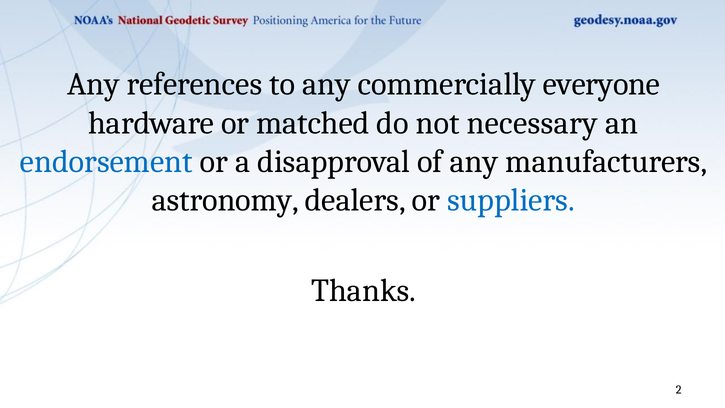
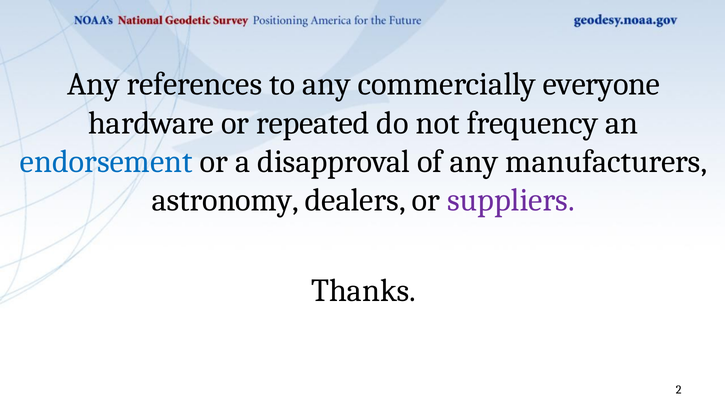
matched: matched -> repeated (313, 123)
necessary: necessary -> frequency (532, 123)
suppliers colour: blue -> purple (511, 200)
